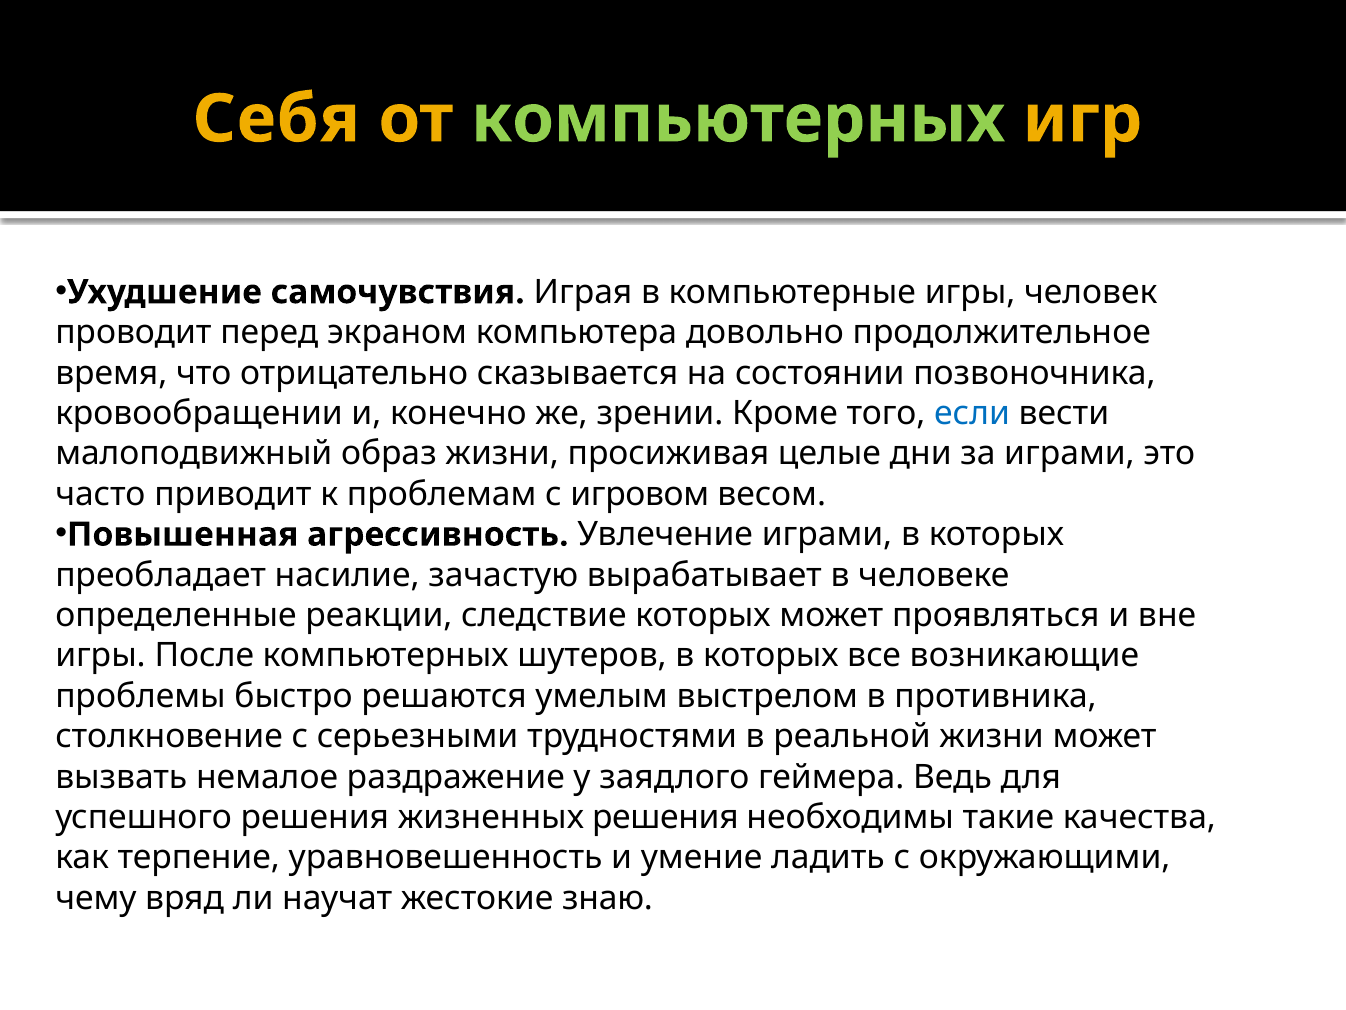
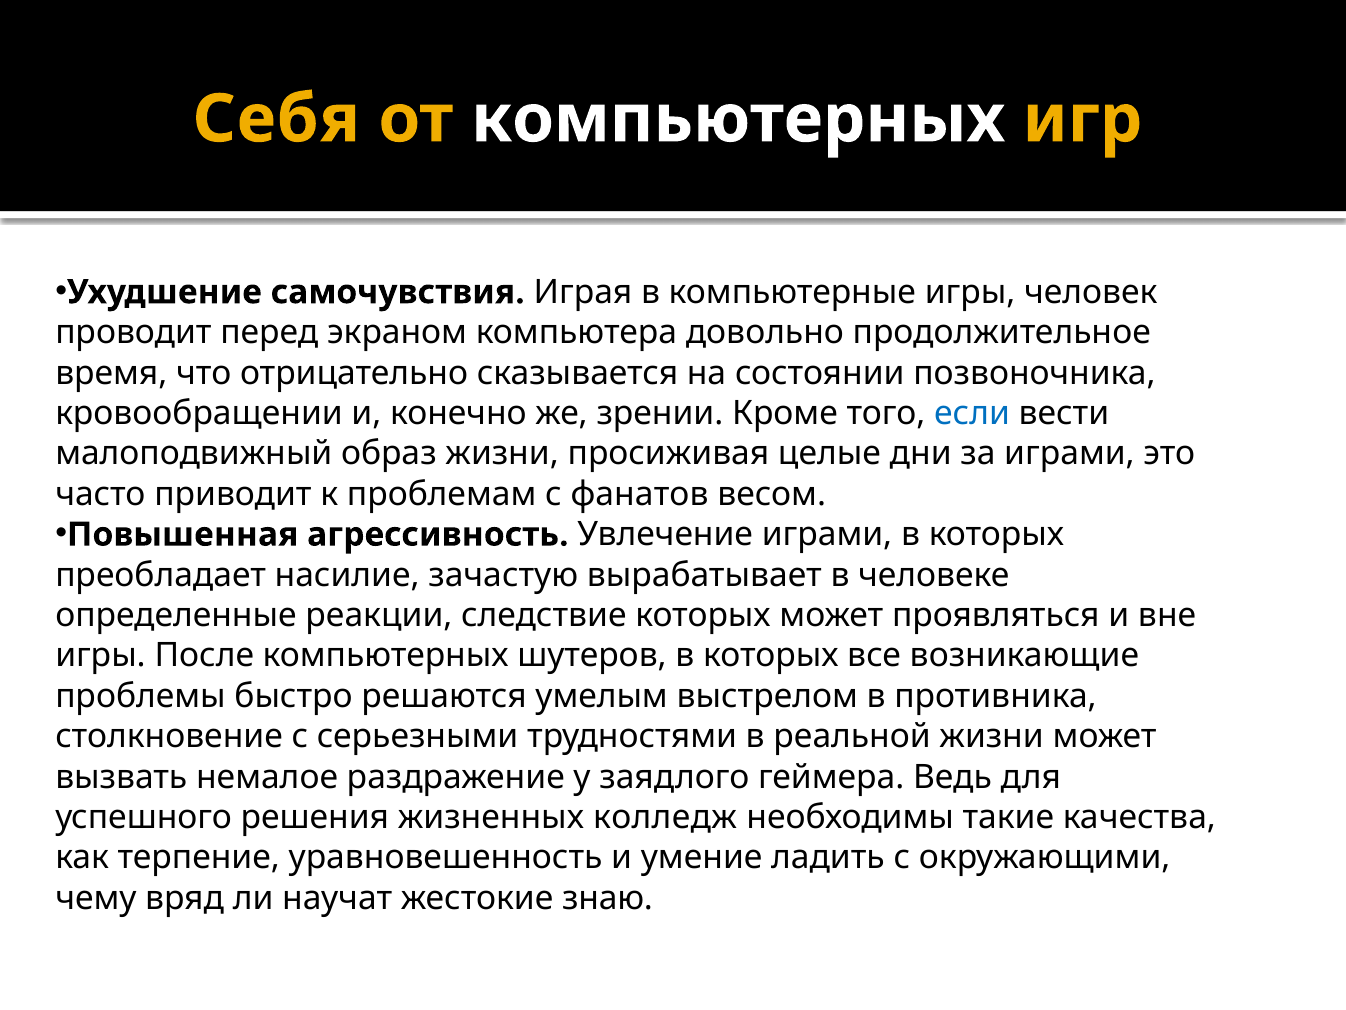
компьютерных colour: light green -> white (738, 119)
игровом: игровом -> фанатов (640, 494)
жизненных решения: решения -> колледж (665, 817)
